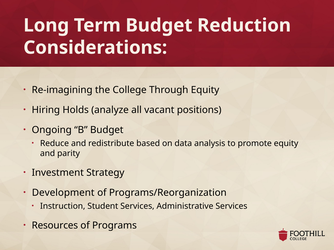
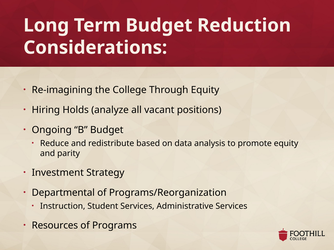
Development: Development -> Departmental (63, 193)
